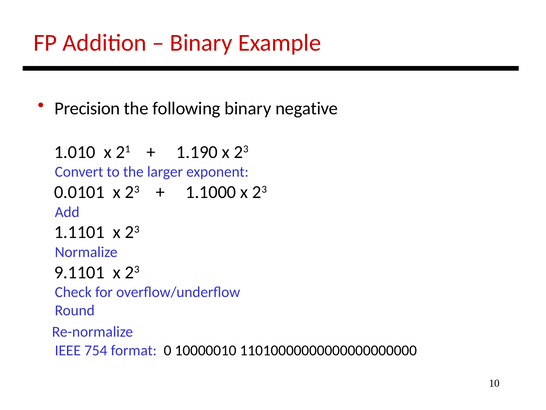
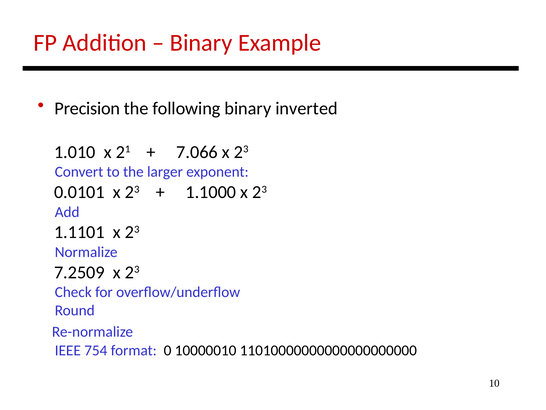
negative: negative -> inverted (307, 108)
1.190: 1.190 -> 7.066 (197, 152)
9.1101: 9.1101 -> 7.2509 (79, 272)
